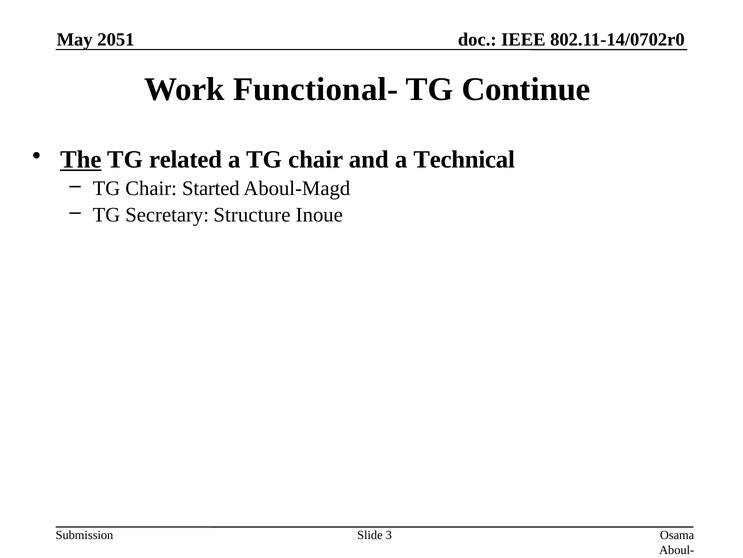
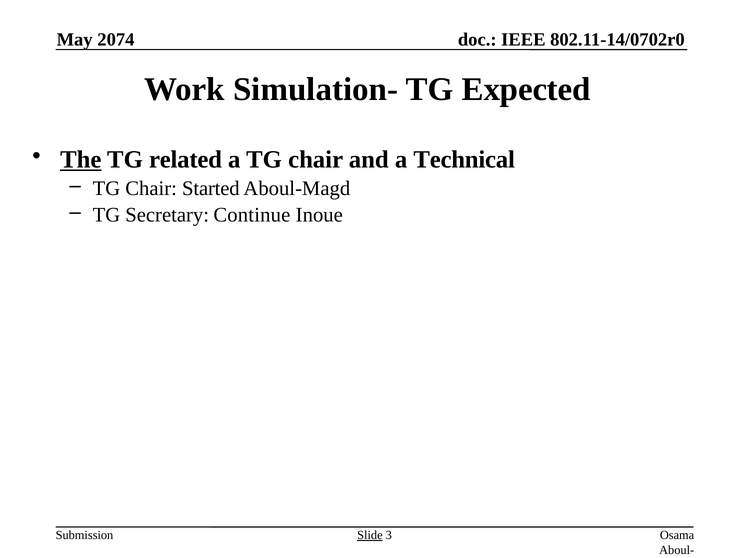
2051: 2051 -> 2074 (116, 40)
Functional-: Functional- -> Simulation- (316, 89)
Continue: Continue -> Expected (526, 89)
Structure: Structure -> Continue (252, 214)
Slide underline: none -> present (370, 534)
